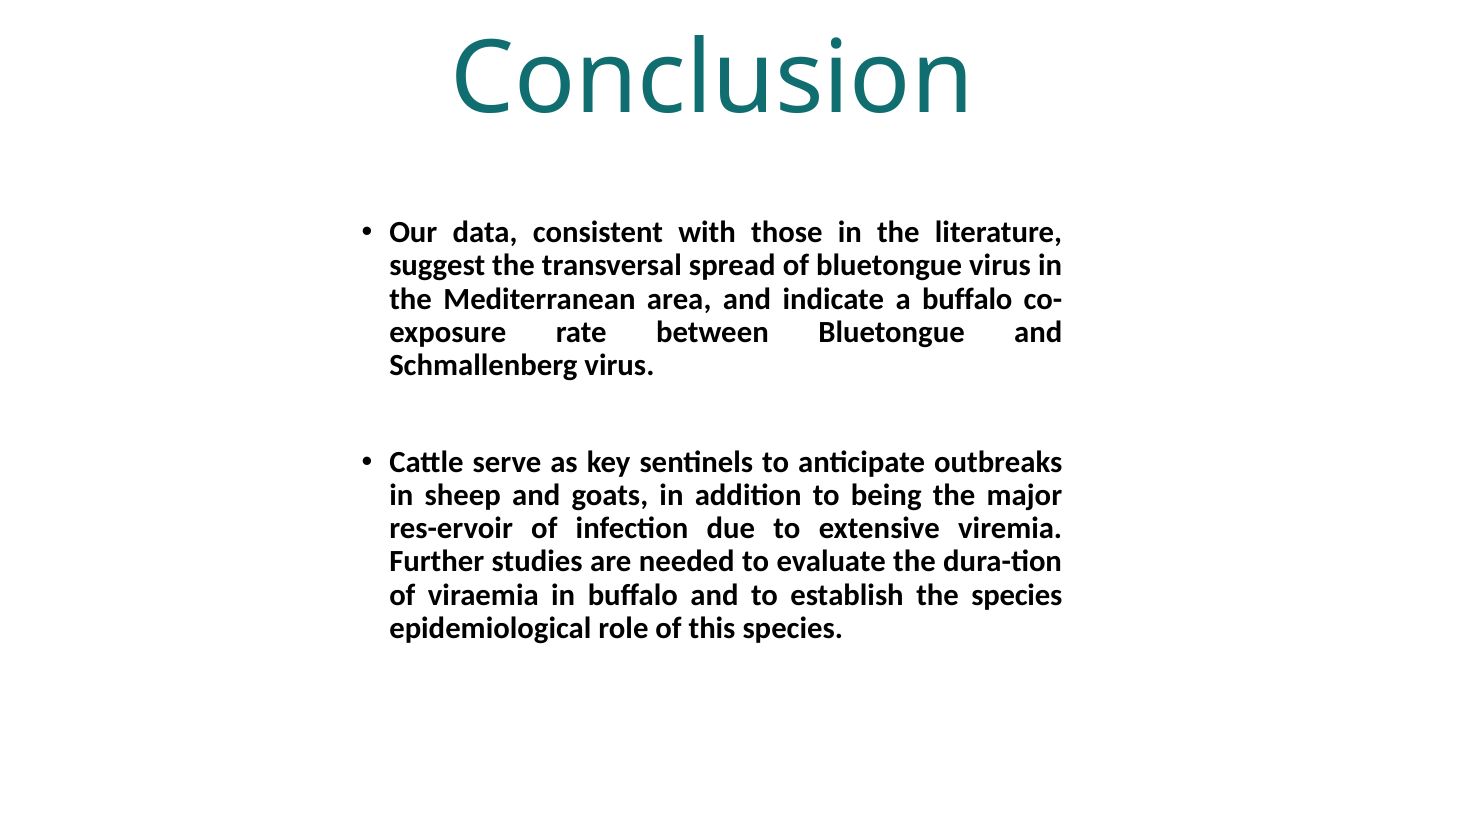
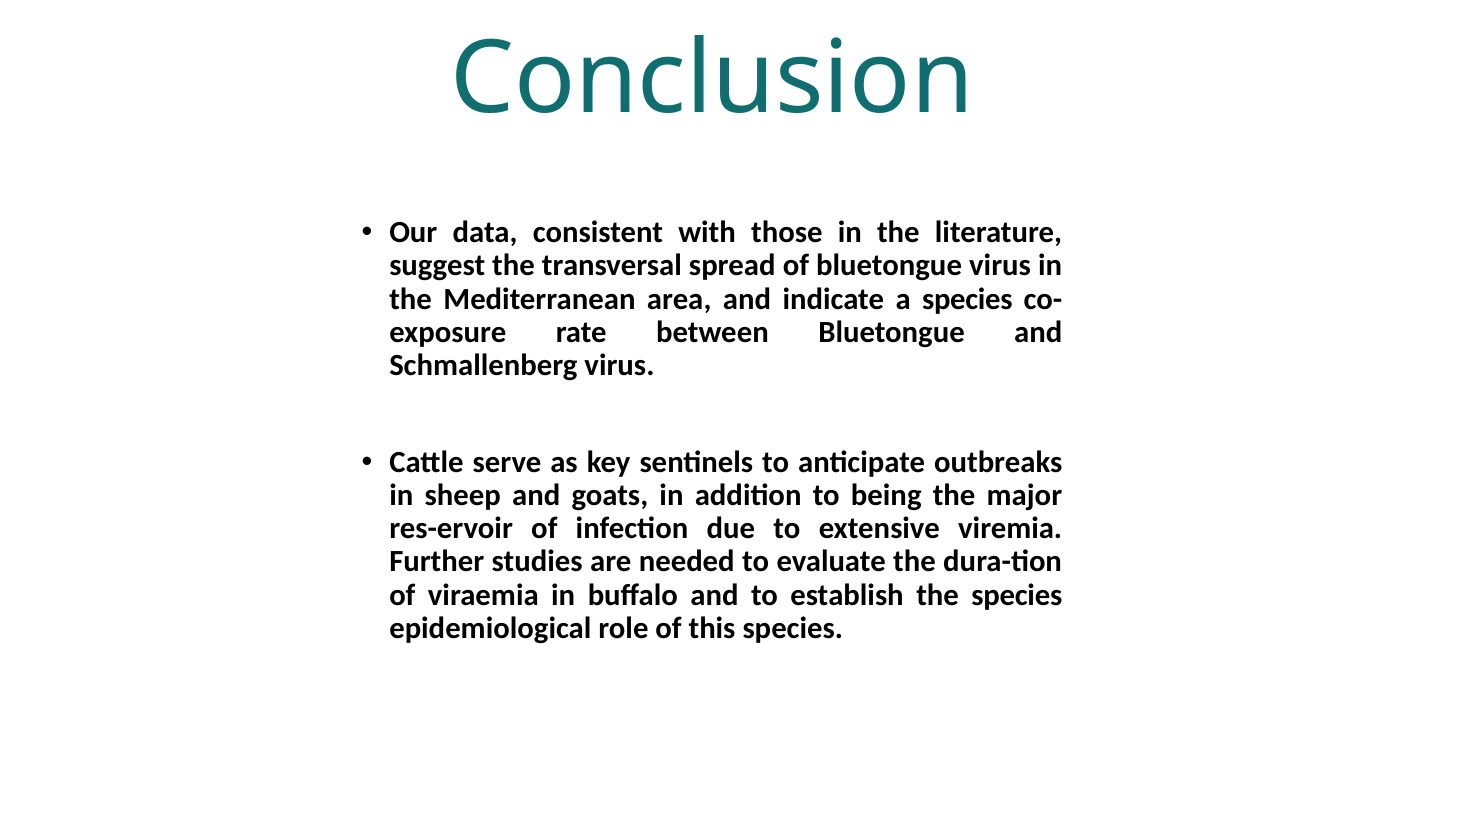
a buffalo: buffalo -> species (967, 299)
